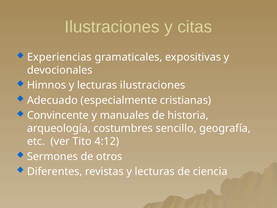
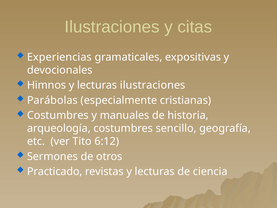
Adecuado: Adecuado -> Parábolas (52, 100)
Convincente: Convincente -> Costumbres (58, 115)
4:12: 4:12 -> 6:12 (107, 141)
Diferentes: Diferentes -> Practicado (55, 171)
